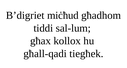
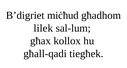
tiddi: tiddi -> lilek (43, 28)
